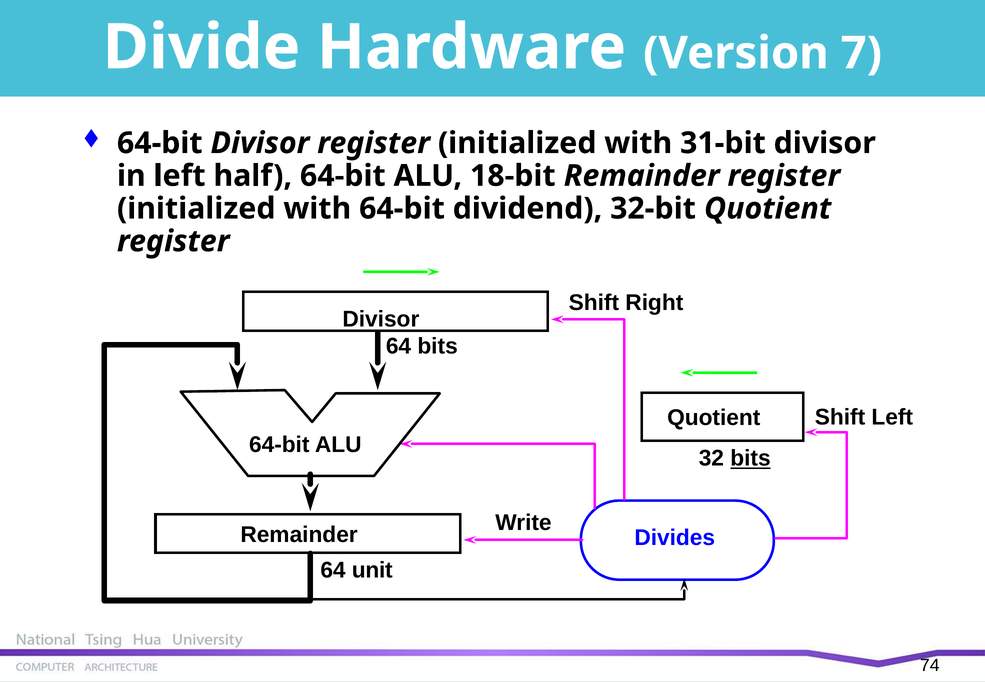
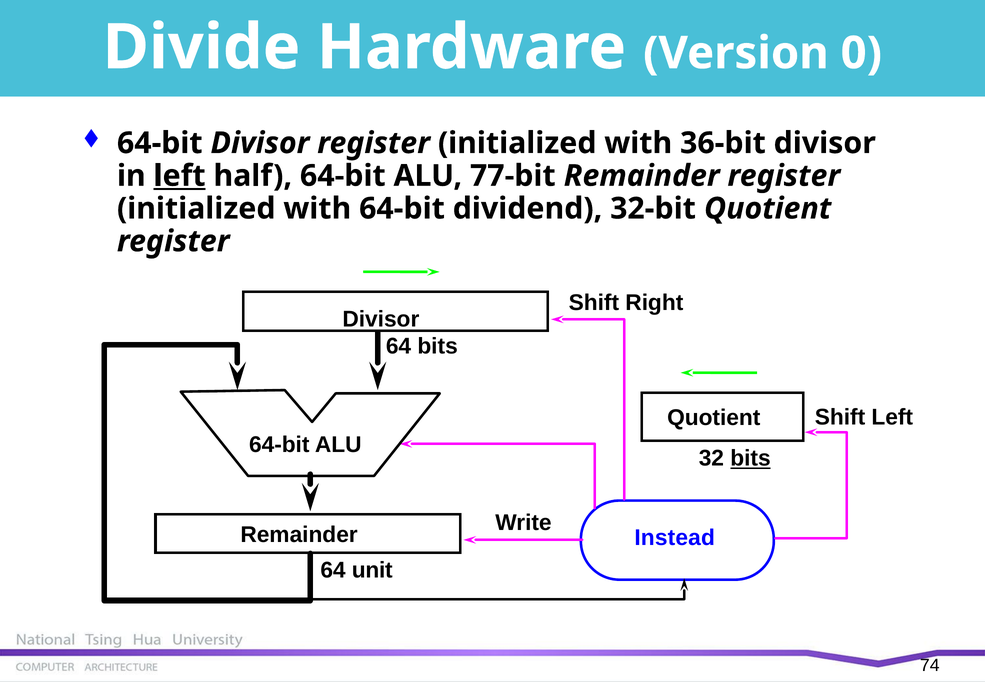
7: 7 -> 0 (861, 53)
31-bit: 31-bit -> 36-bit (723, 143)
left underline: none -> present (180, 176)
18-bit: 18-bit -> 77-bit (513, 176)
Divides: Divides -> Instead (675, 538)
